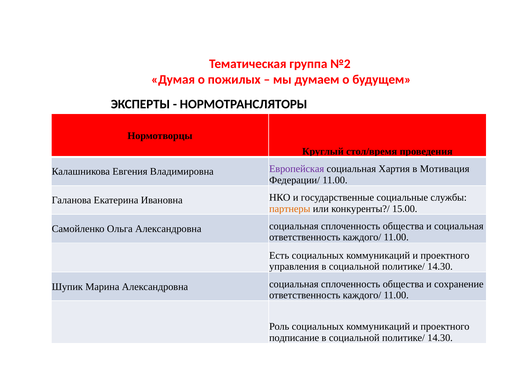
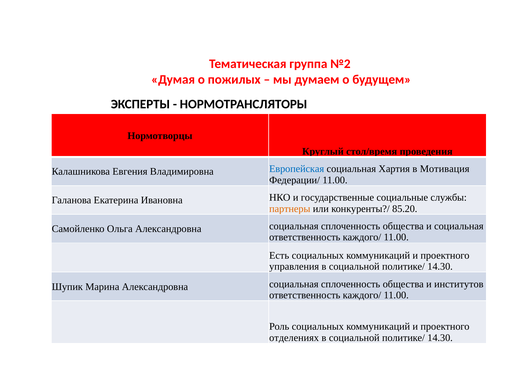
Европейская colour: purple -> blue (297, 169)
15.00: 15.00 -> 85.20 (405, 209)
сохранение: сохранение -> институтов (459, 284)
подписание: подписание -> отделениях (294, 338)
